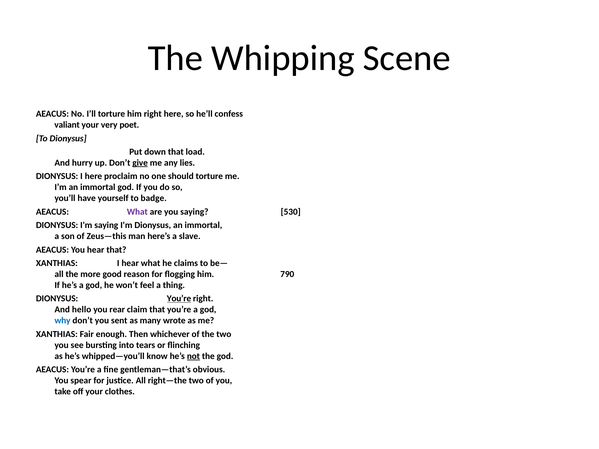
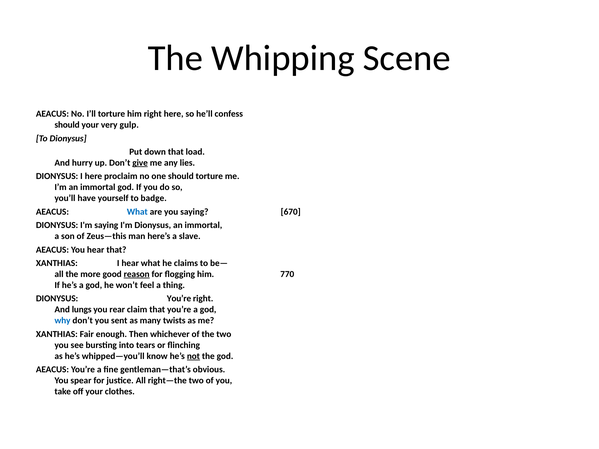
valiant: valiant -> should (67, 125)
poet: poet -> gulp (129, 125)
What colour: purple -> blue (137, 212)
530: 530 -> 670 (291, 212)
reason underline: none -> present (137, 274)
790: 790 -> 770 (287, 274)
You’re underline: present -> none (179, 299)
hello: hello -> lungs (82, 310)
wrote: wrote -> twists (174, 321)
